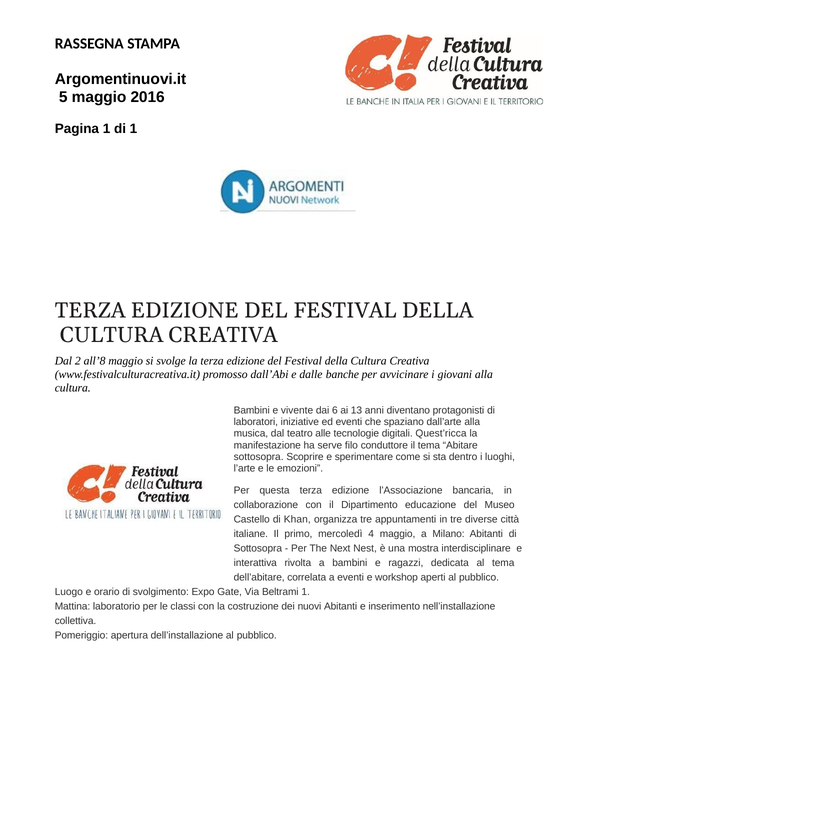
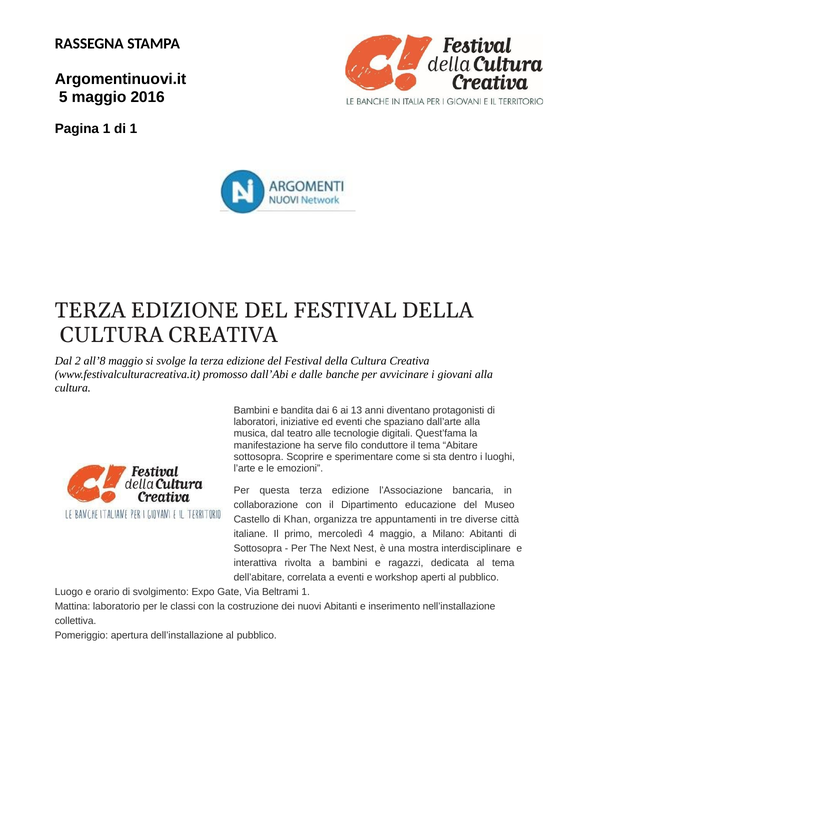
vivente: vivente -> bandita (297, 410)
Quest’ricca: Quest’ricca -> Quest’fama (441, 434)
